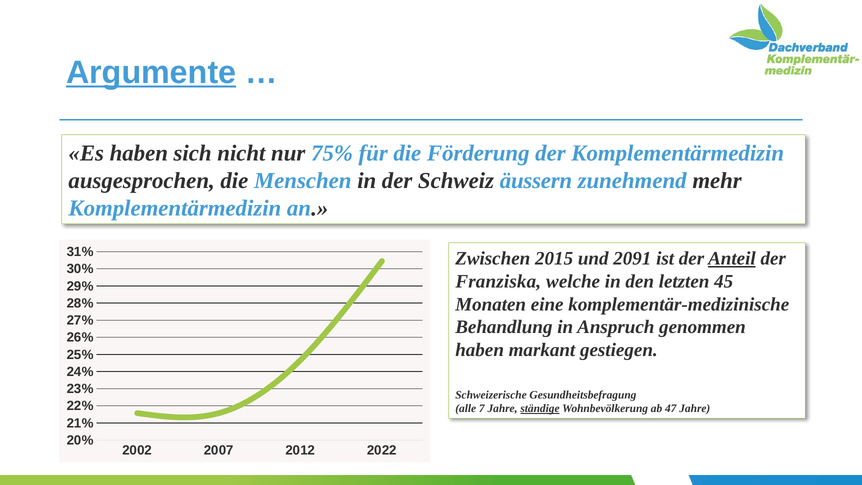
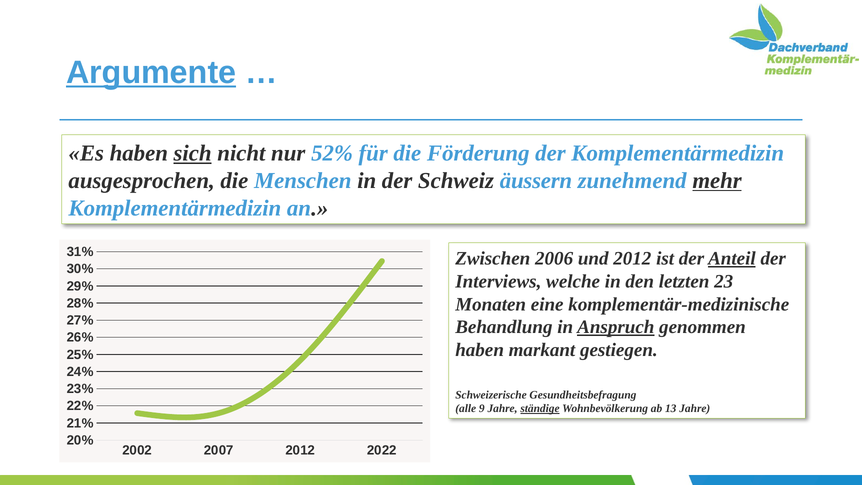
sich underline: none -> present (193, 153)
75%: 75% -> 52% (332, 153)
mehr underline: none -> present (717, 181)
2015: 2015 -> 2006 (554, 259)
und 2091: 2091 -> 2012 (632, 259)
Franziska: Franziska -> Interviews (498, 281)
45: 45 -> 23 (724, 281)
Anspruch underline: none -> present (616, 327)
7: 7 -> 9 (482, 409)
47: 47 -> 13 (671, 409)
